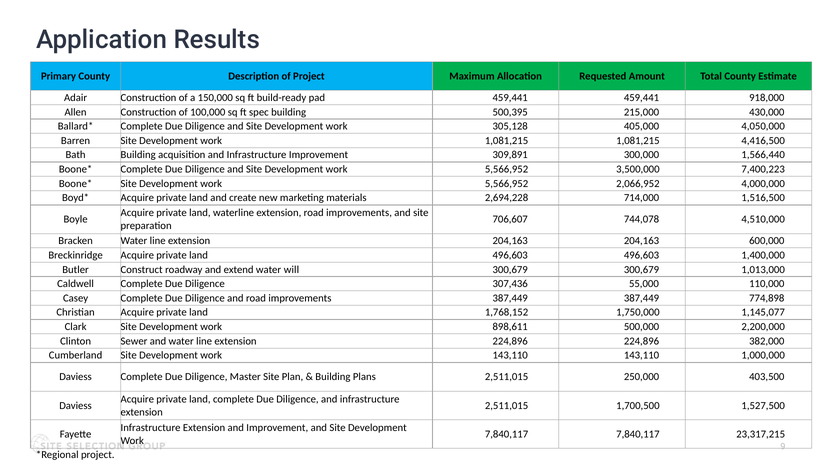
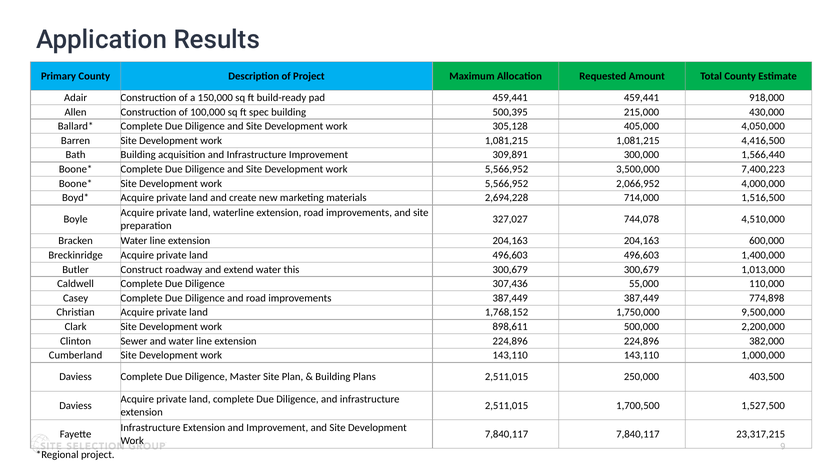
706,607: 706,607 -> 327,027 (510, 220)
will: will -> this (291, 270)
1,145,077: 1,145,077 -> 9,500,000 (763, 313)
